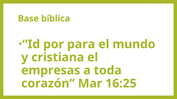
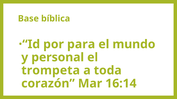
cristiana: cristiana -> personal (58, 58)
empresas: empresas -> trompeta (51, 71)
16:25: 16:25 -> 16:14 (121, 84)
